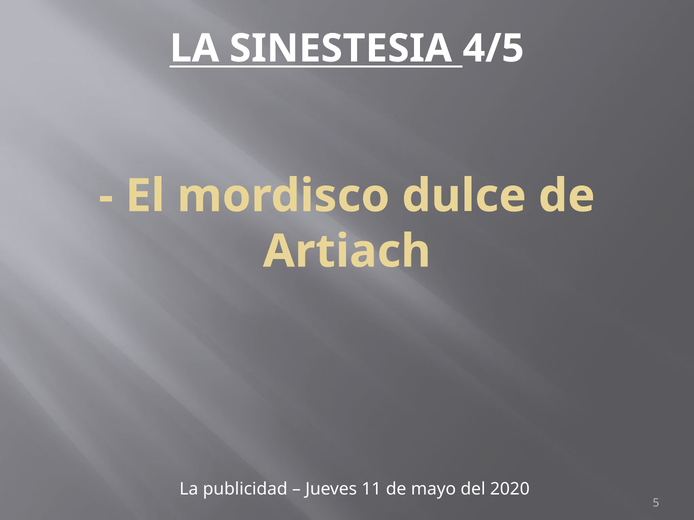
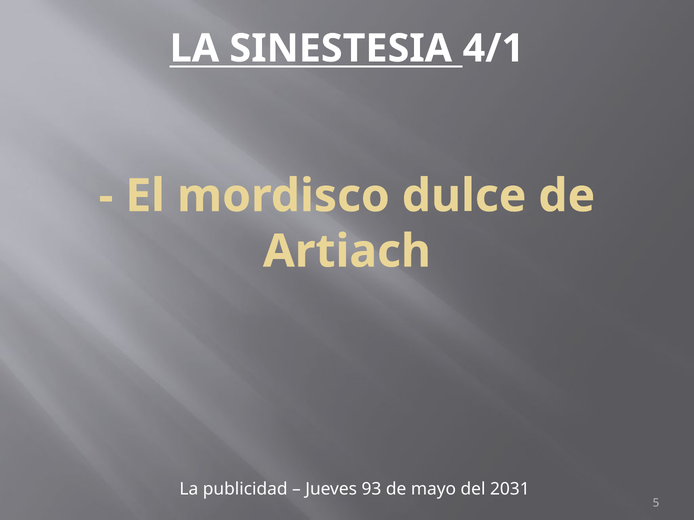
4/5: 4/5 -> 4/1 (493, 48)
11: 11 -> 93 (371, 490)
2020: 2020 -> 2031 (510, 490)
